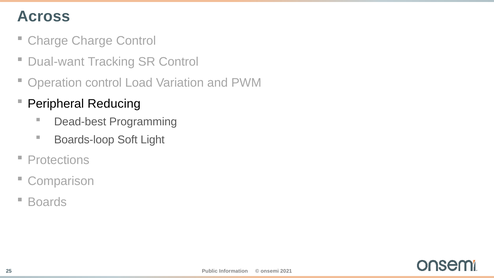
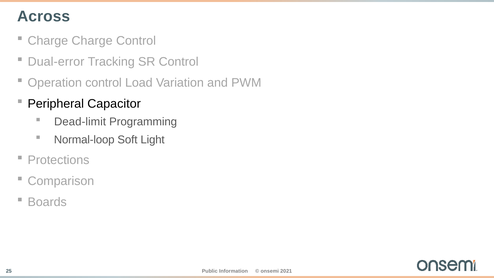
Dual-want: Dual-want -> Dual-error (56, 62)
Reducing: Reducing -> Capacitor (114, 104)
Dead-best: Dead-best -> Dead-limit (80, 122)
Boards-loop: Boards-loop -> Normal-loop (84, 140)
